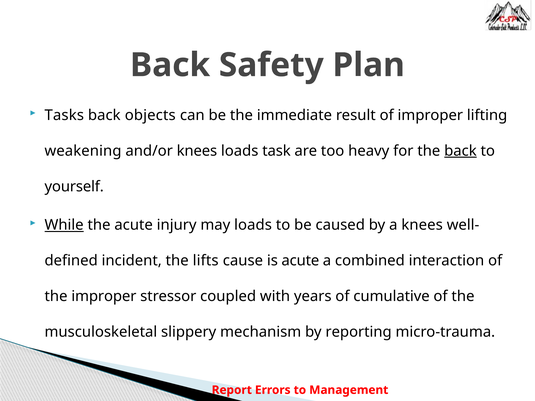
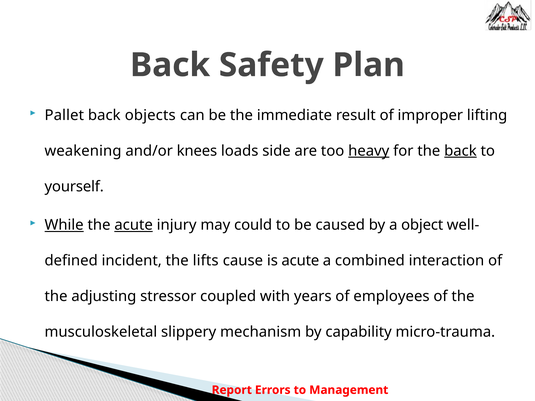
Tasks: Tasks -> Pallet (64, 115)
task: task -> side (276, 151)
heavy underline: none -> present (369, 151)
acute underline: none -> present (134, 225)
may loads: loads -> could (253, 225)
a knees: knees -> object (422, 225)
the improper: improper -> adjusting (104, 297)
cumulative: cumulative -> employees (391, 297)
reporting: reporting -> capability (359, 332)
